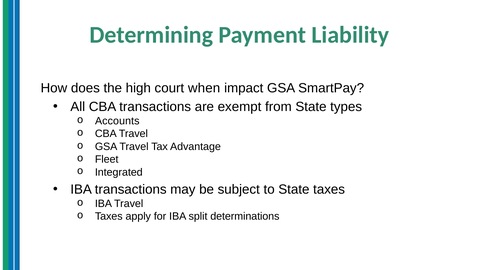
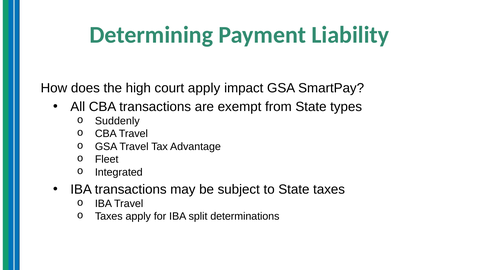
court when: when -> apply (204, 88)
Accounts: Accounts -> Suddenly (117, 121)
